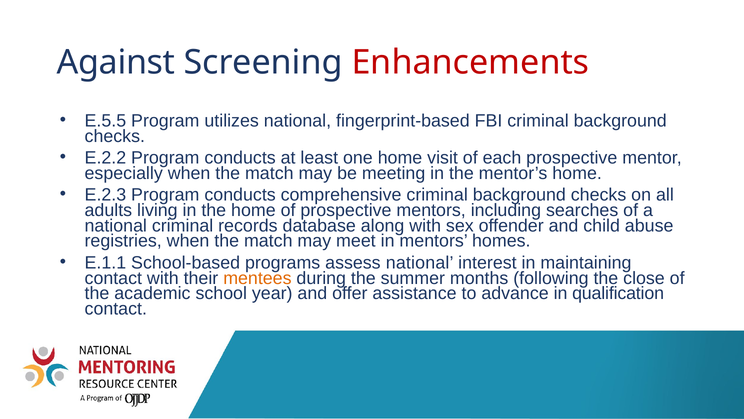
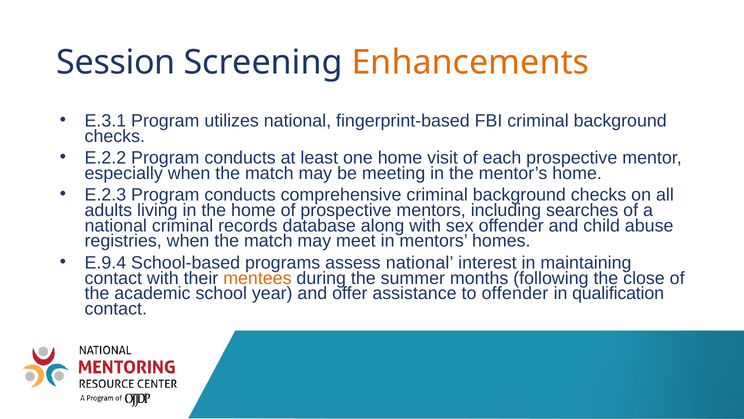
Against: Against -> Session (116, 62)
Enhancements colour: red -> orange (470, 62)
E.5.5: E.5.5 -> E.3.1 (105, 121)
E.1.1: E.1.1 -> E.9.4 (105, 262)
to advance: advance -> offender (515, 293)
